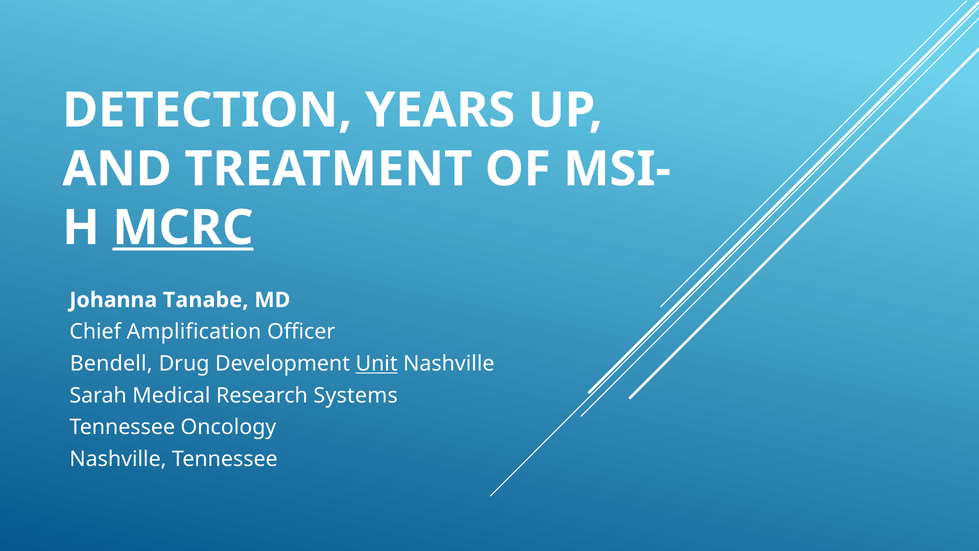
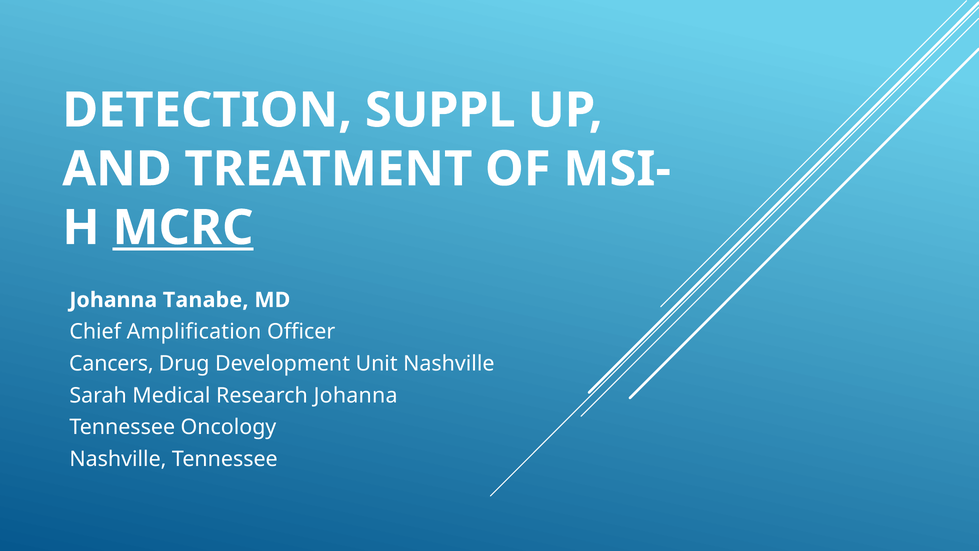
YEARS: YEARS -> SUPPL (440, 110)
Bendell: Bendell -> Cancers (111, 363)
Unit underline: present -> none (377, 363)
Research Systems: Systems -> Johanna (356, 395)
